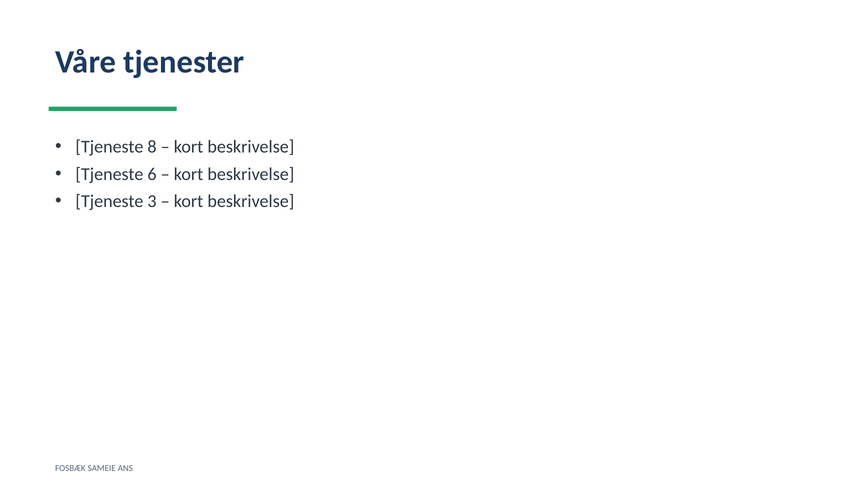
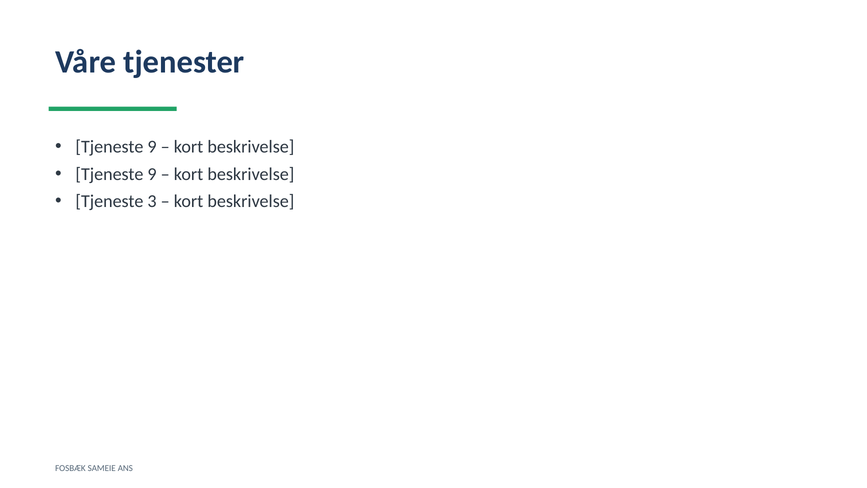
8: 8 -> 9 (152, 147)
6: 6 -> 9 (152, 174)
